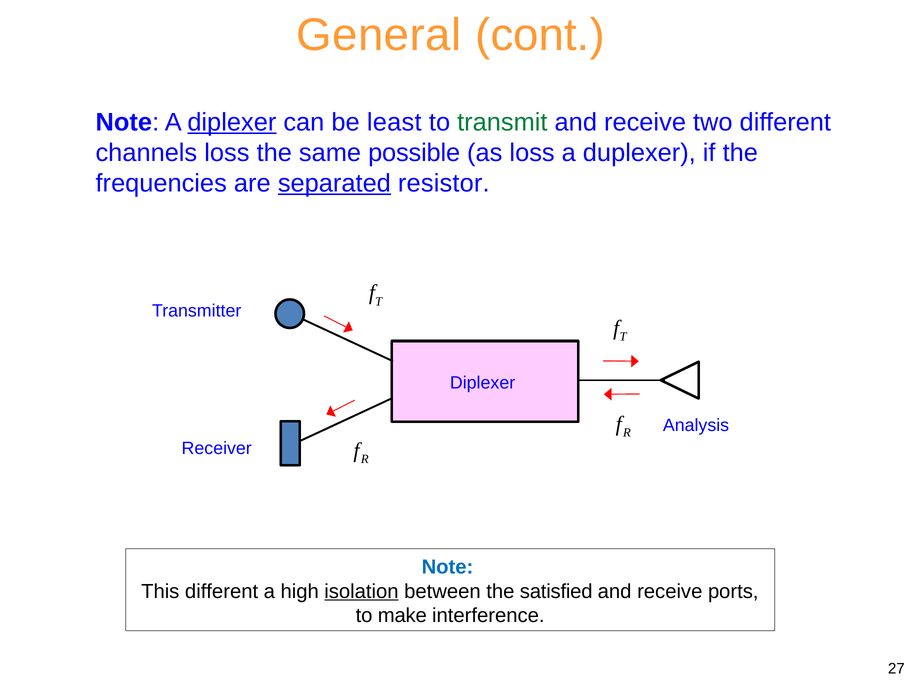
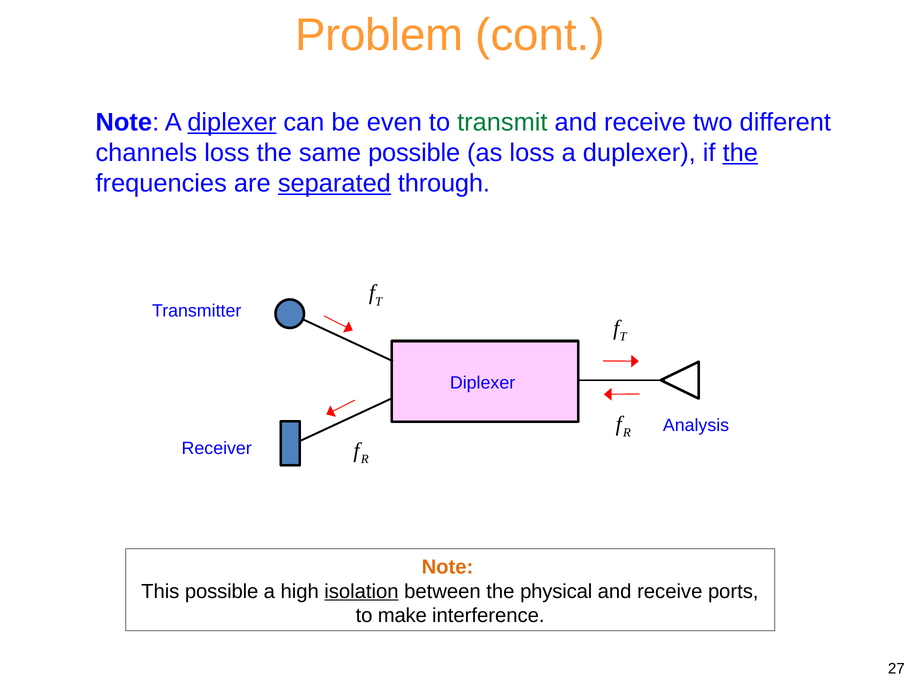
General: General -> Problem (379, 35)
least: least -> even (394, 122)
the underline: none -> present (740, 153)
resistor: resistor -> through (444, 183)
Note colour: blue -> orange (447, 567)
This different: different -> possible (222, 591)
satisfied: satisfied -> physical (556, 591)
